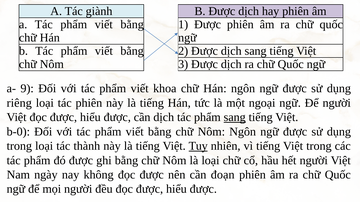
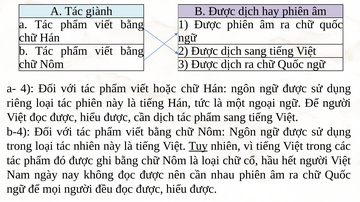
9: 9 -> 4 (27, 89)
khoa: khoa -> hoặc (165, 89)
sang underline: present -> none (235, 118)
b-0: b-0 -> b-4 (18, 132)
tác thành: thành -> nhiên (87, 146)
đoạn: đoạn -> nhau (223, 175)
